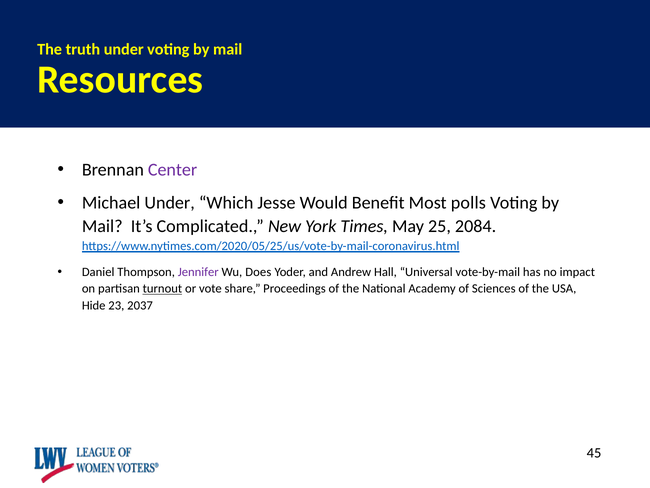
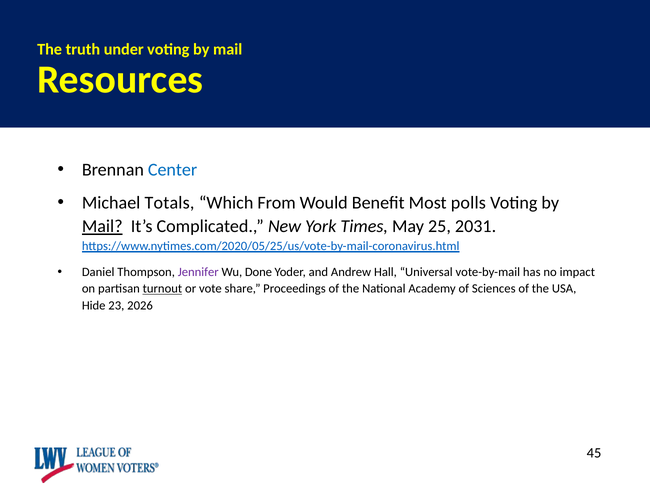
Center colour: purple -> blue (173, 170)
Michael Under: Under -> Totals (170, 202)
Jesse: Jesse -> From (277, 202)
Mail underline: none -> present (102, 226)
2084: 2084 -> 2031 (476, 226)
Does: Does -> Done (258, 272)
2037: 2037 -> 2026 (140, 305)
